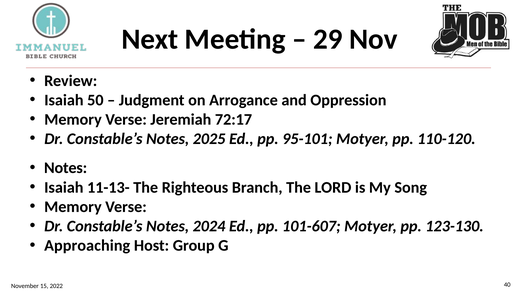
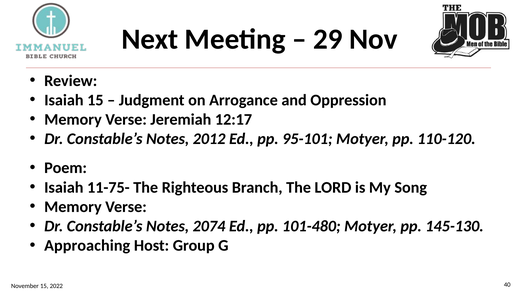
Isaiah 50: 50 -> 15 (95, 100)
72:17: 72:17 -> 12:17 (234, 119)
2025: 2025 -> 2012 (209, 139)
Notes: Notes -> Poem (66, 168)
11-13-: 11-13- -> 11-75- (108, 187)
2024: 2024 -> 2074 (209, 226)
101-607: 101-607 -> 101-480 (311, 226)
123-130: 123-130 -> 145-130 (455, 226)
